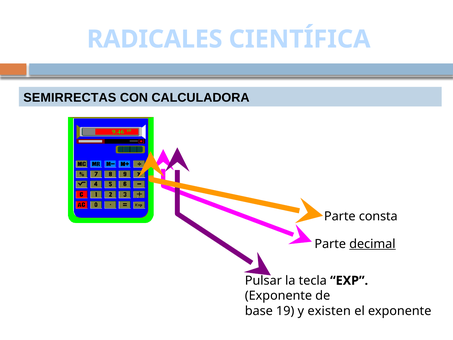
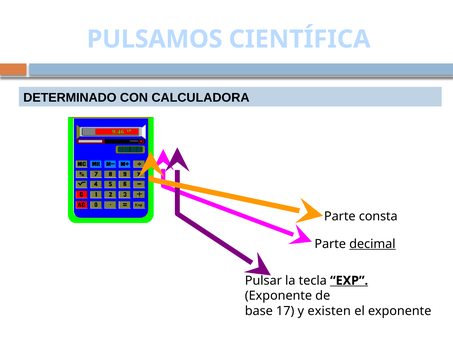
RADICALES: RADICALES -> PULSAMOS (155, 39)
SEMIRRECTAS: SEMIRRECTAS -> DETERMINADO (70, 97)
EXP underline: none -> present (349, 280)
19: 19 -> 17 (285, 311)
